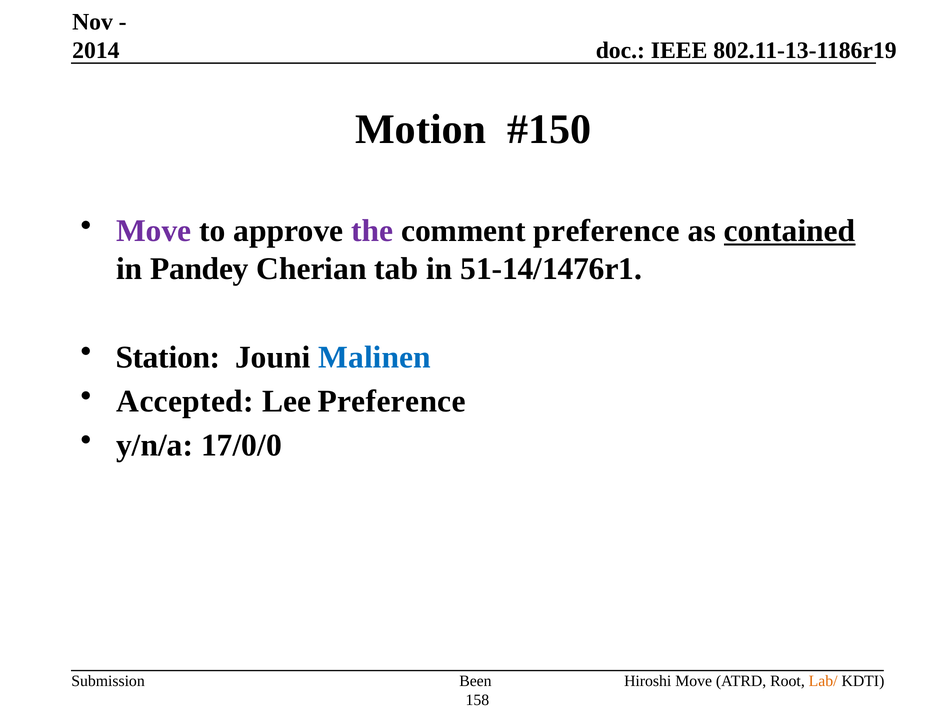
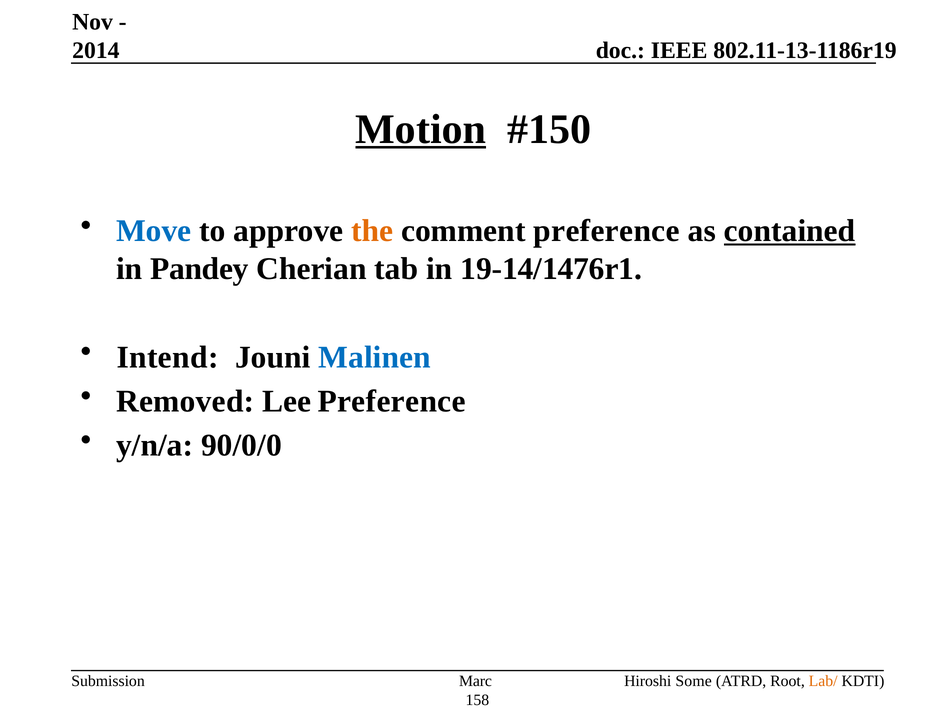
Motion underline: none -> present (421, 129)
Move colour: purple -> blue (154, 231)
the colour: purple -> orange (372, 231)
51-14/1476r1: 51-14/1476r1 -> 19-14/1476r1 (551, 269)
Station: Station -> Intend (168, 357)
Accepted: Accepted -> Removed (185, 402)
17/0/0: 17/0/0 -> 90/0/0 (241, 446)
Been: Been -> Marc (476, 681)
Hiroshi Move: Move -> Some (694, 681)
